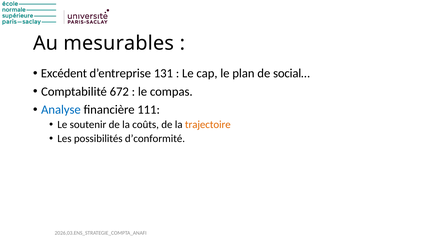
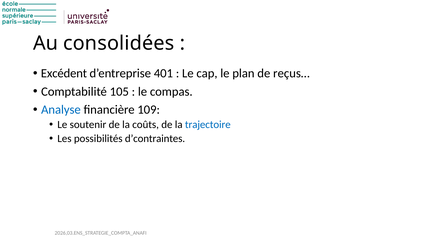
mesurables: mesurables -> consolidées (119, 43)
131: 131 -> 401 (163, 73)
social…: social… -> reçus… (291, 73)
672: 672 -> 105 (119, 91)
111: 111 -> 109 (149, 110)
trajectoire colour: orange -> blue (208, 124)
d’conformité: d’conformité -> d’contraintes (155, 138)
